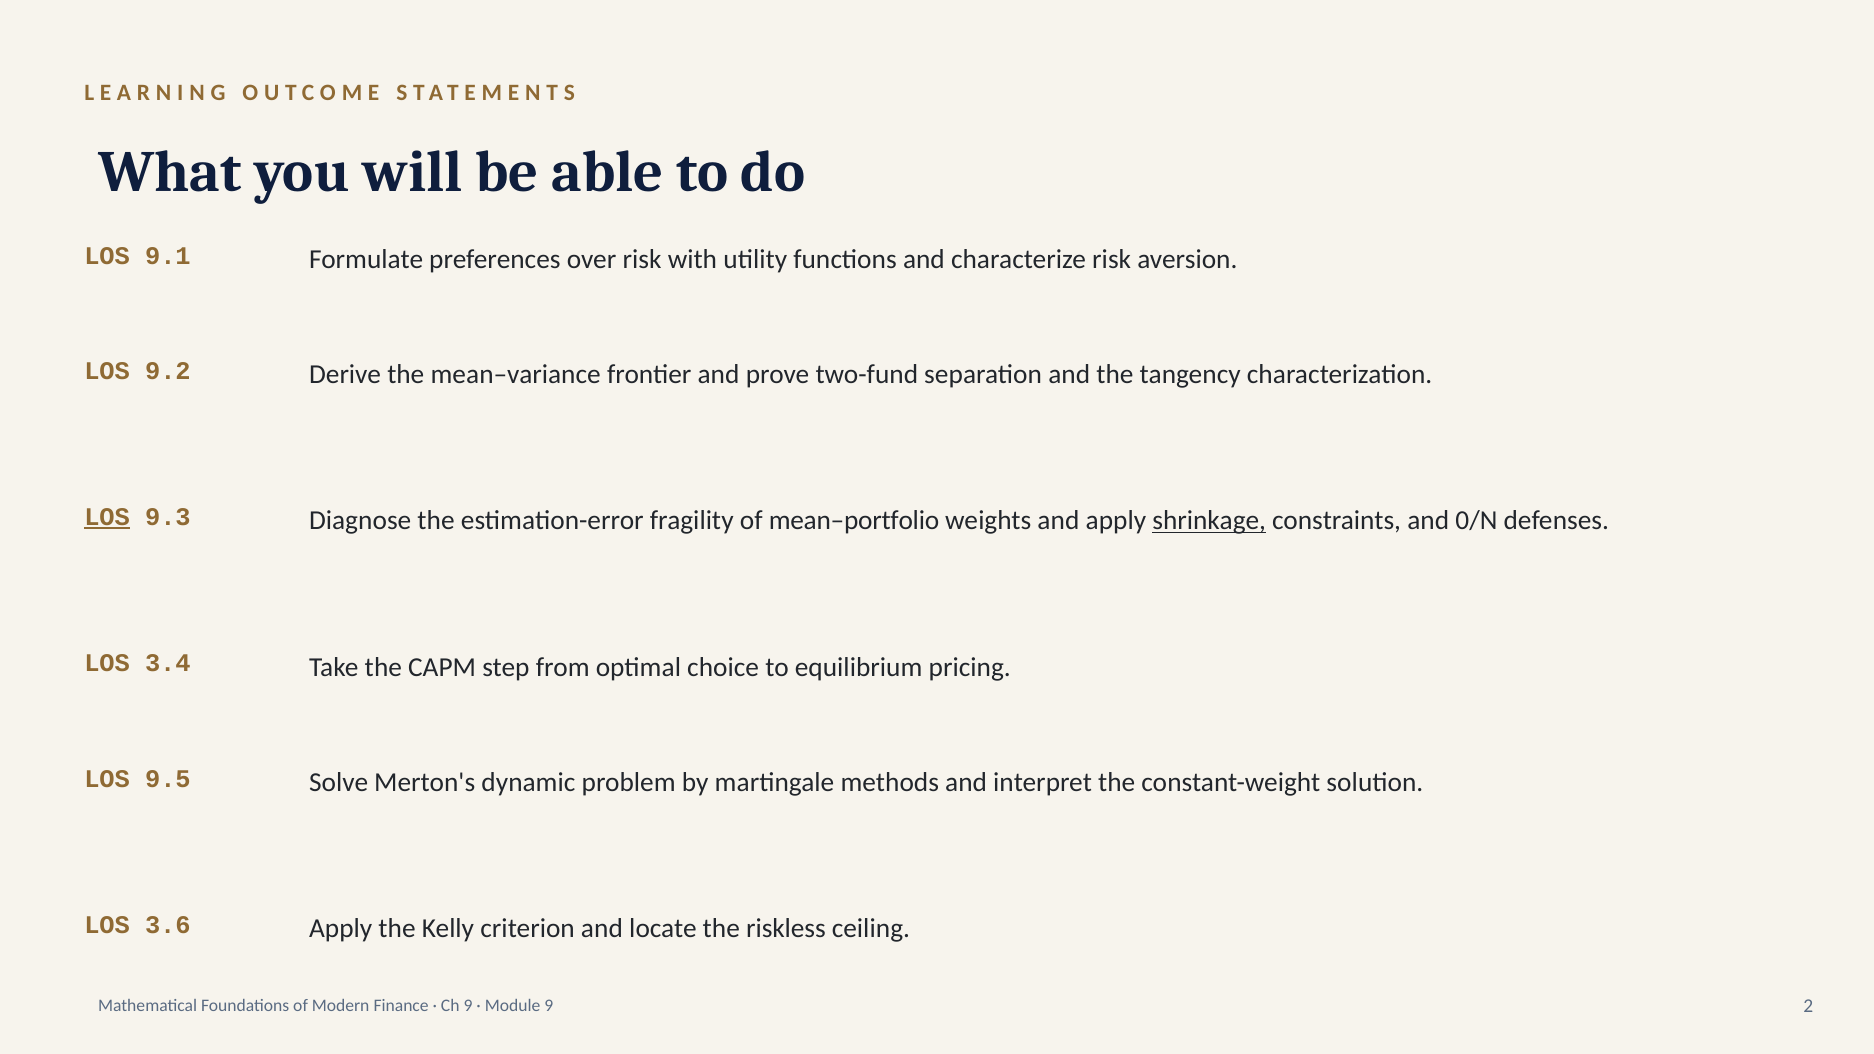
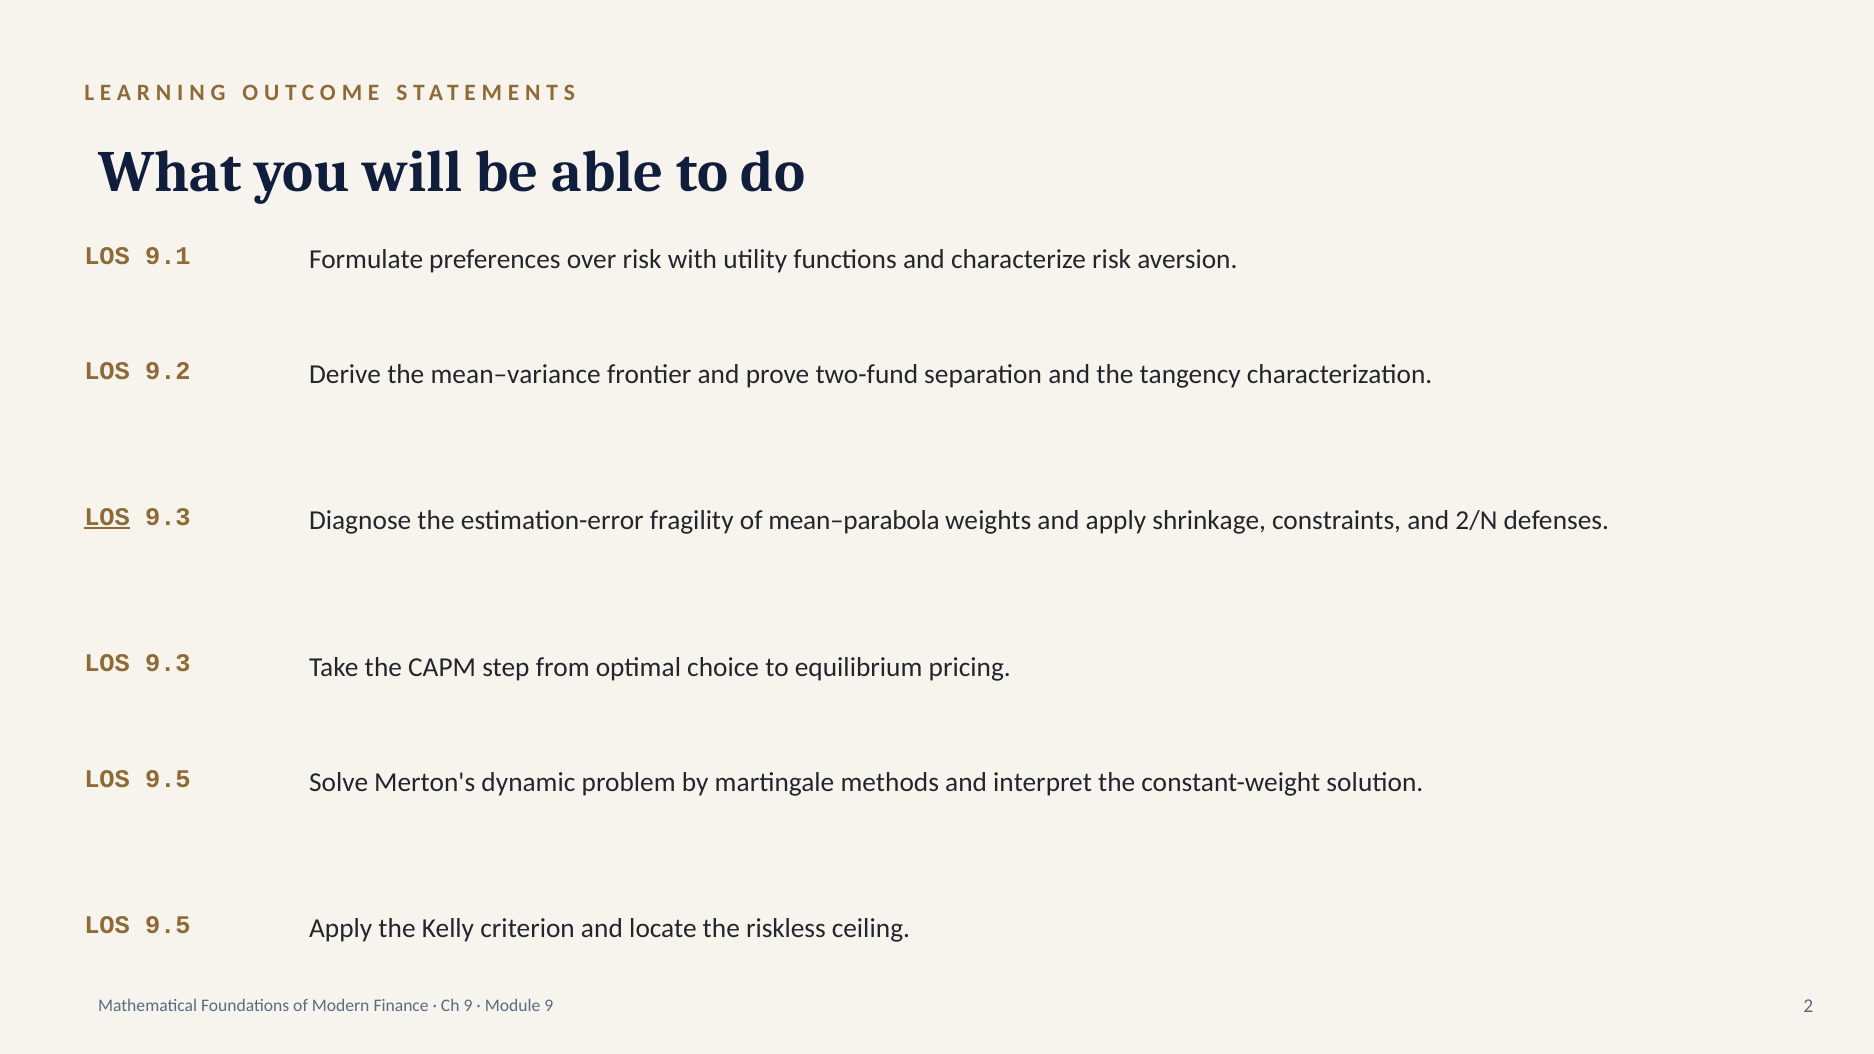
mean–portfolio: mean–portfolio -> mean–parabola (854, 521)
shrinkage underline: present -> none (1209, 521)
0/N: 0/N -> 2/N (1476, 521)
3.4: 3.4 -> 9.3 (168, 663)
3.6: 3.6 -> 9.5 (168, 925)
